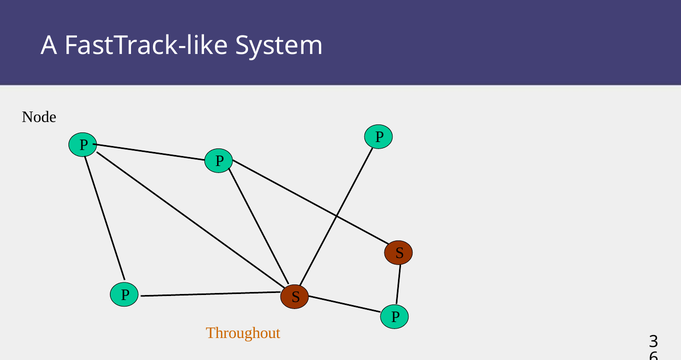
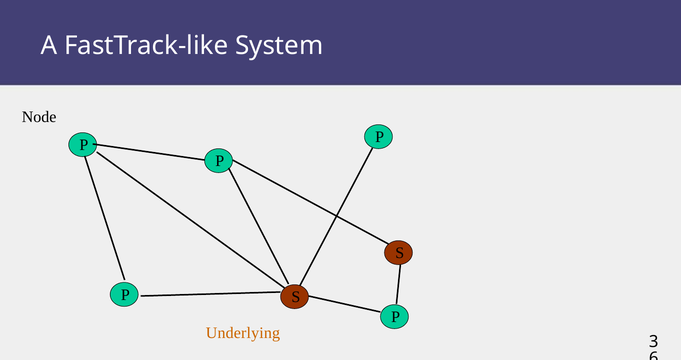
Throughout: Throughout -> Underlying (243, 333)
